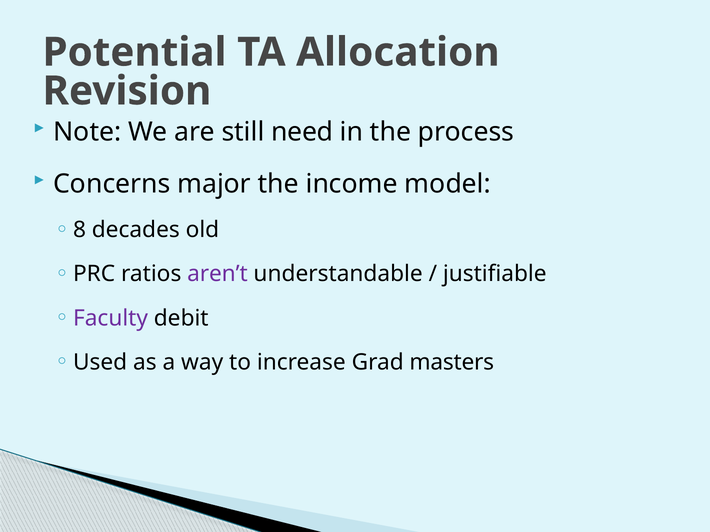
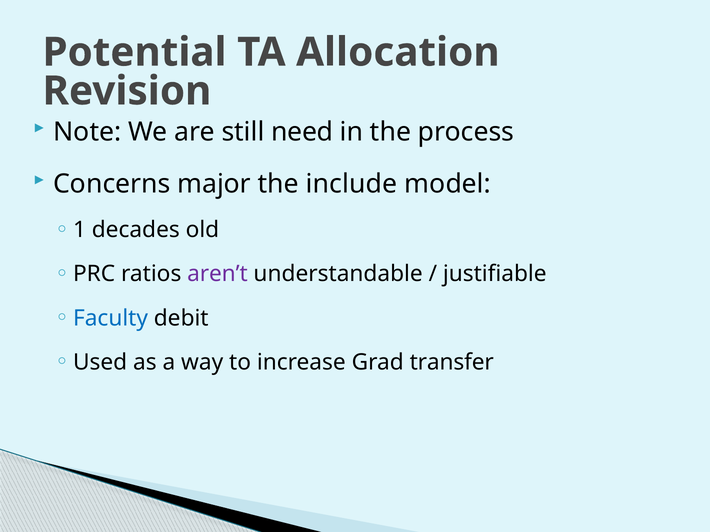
income: income -> include (352, 184)
8: 8 -> 1 (79, 230)
Faculty colour: purple -> blue (110, 318)
masters: masters -> transfer (452, 362)
